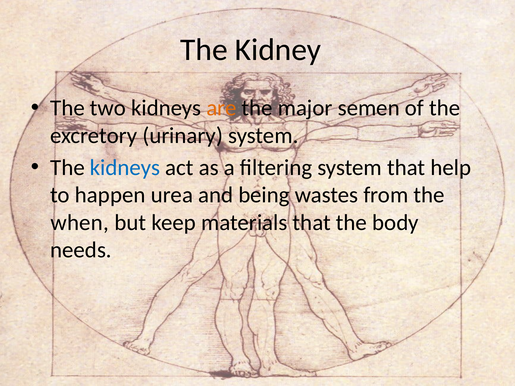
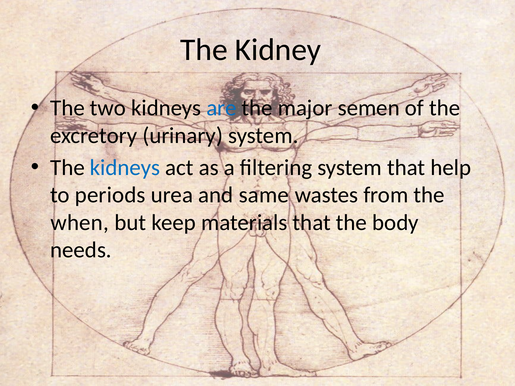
are colour: orange -> blue (221, 108)
happen: happen -> periods (110, 195)
being: being -> same (264, 195)
